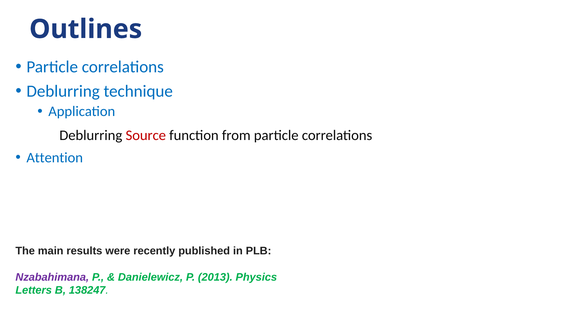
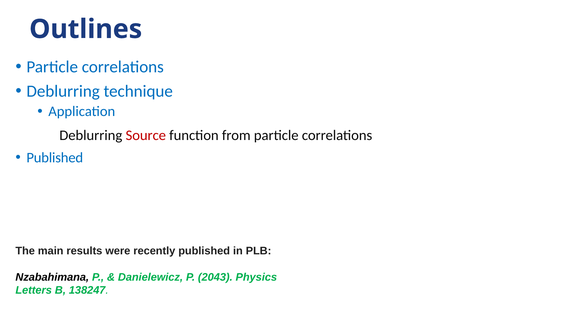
Attention: Attention -> Published (55, 158)
Nzabahimana colour: purple -> black (52, 278)
2013: 2013 -> 2043 (215, 278)
